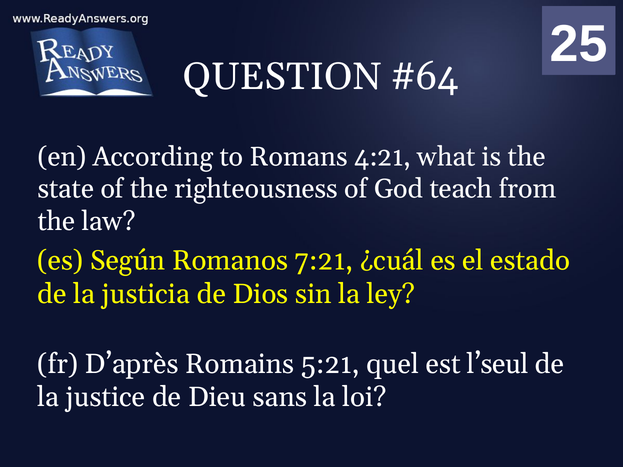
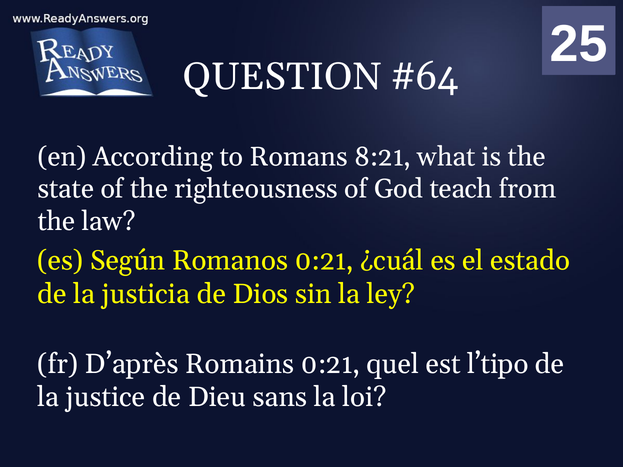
4:21: 4:21 -> 8:21 (383, 157)
Romanos 7:21: 7:21 -> 0:21 (324, 261)
Romains 5:21: 5:21 -> 0:21 (331, 364)
l’seul: l’seul -> l’tipo (498, 364)
